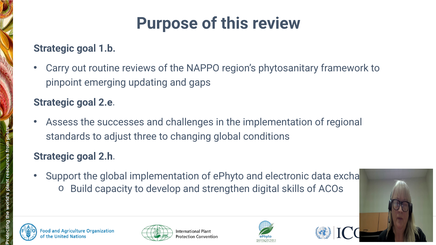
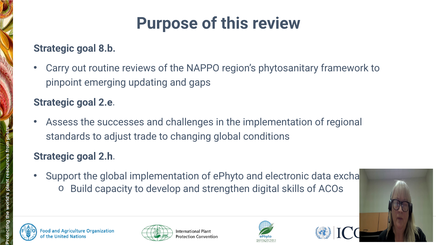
1.b: 1.b -> 8.b (107, 48)
three: three -> trade (145, 137)
